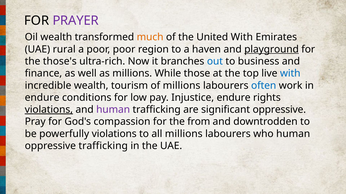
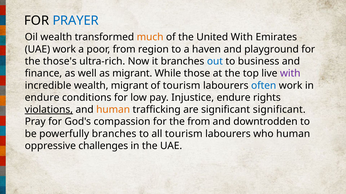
PRAYER colour: purple -> blue (76, 21)
UAE rural: rural -> work (64, 49)
poor poor: poor -> from (124, 49)
playground underline: present -> none (272, 49)
as millions: millions -> migrant (132, 74)
with colour: blue -> purple (290, 74)
wealth tourism: tourism -> migrant (130, 86)
of millions: millions -> tourism (182, 86)
human colour: purple -> orange (113, 110)
significant oppressive: oppressive -> significant (279, 110)
powerfully violations: violations -> branches (114, 134)
all millions: millions -> tourism (184, 134)
oppressive trafficking: trafficking -> challenges (103, 146)
